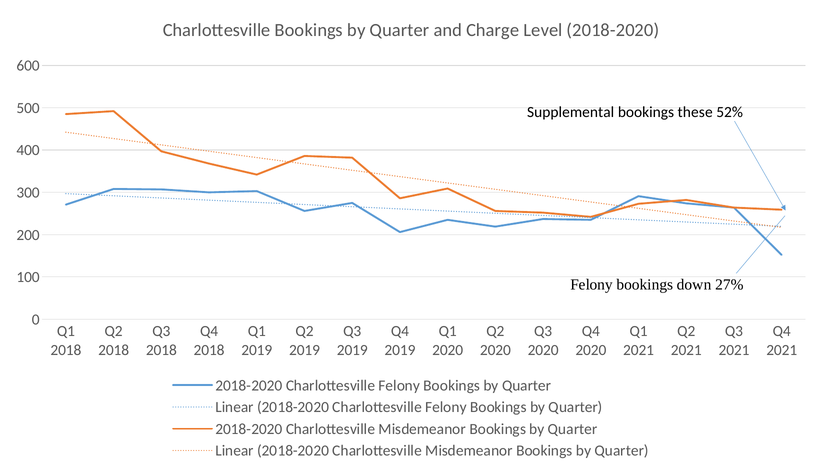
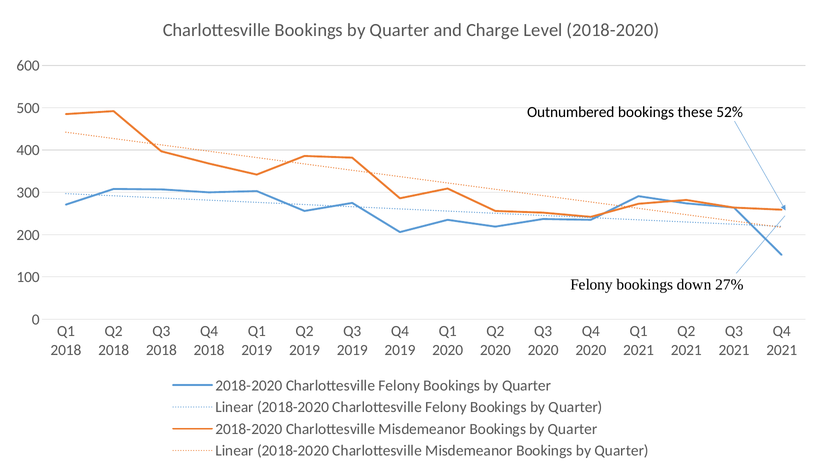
Supplemental: Supplemental -> Outnumbered (571, 112)
